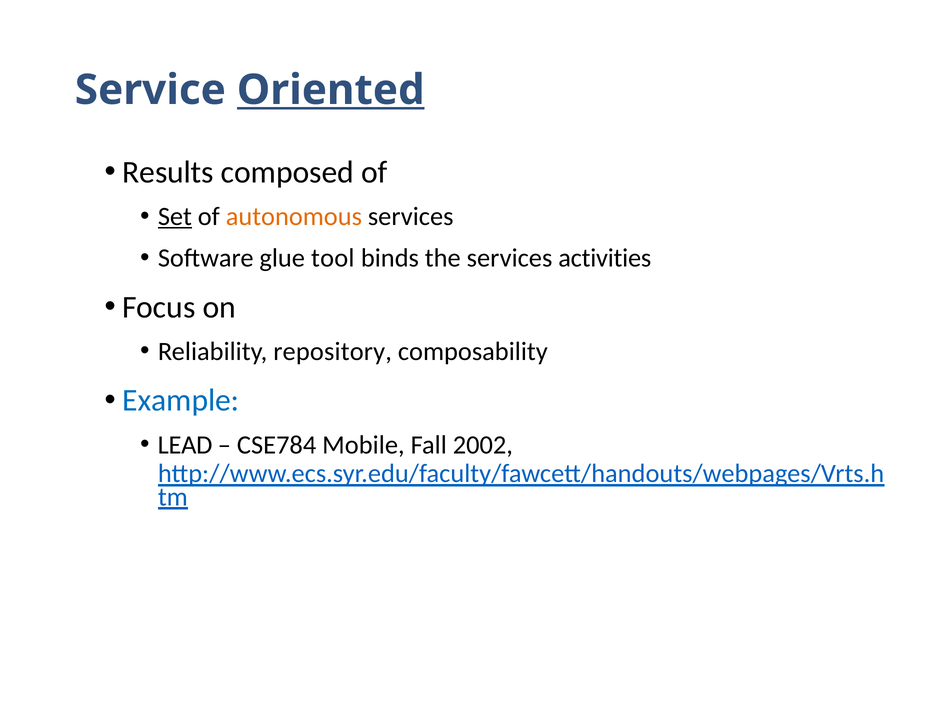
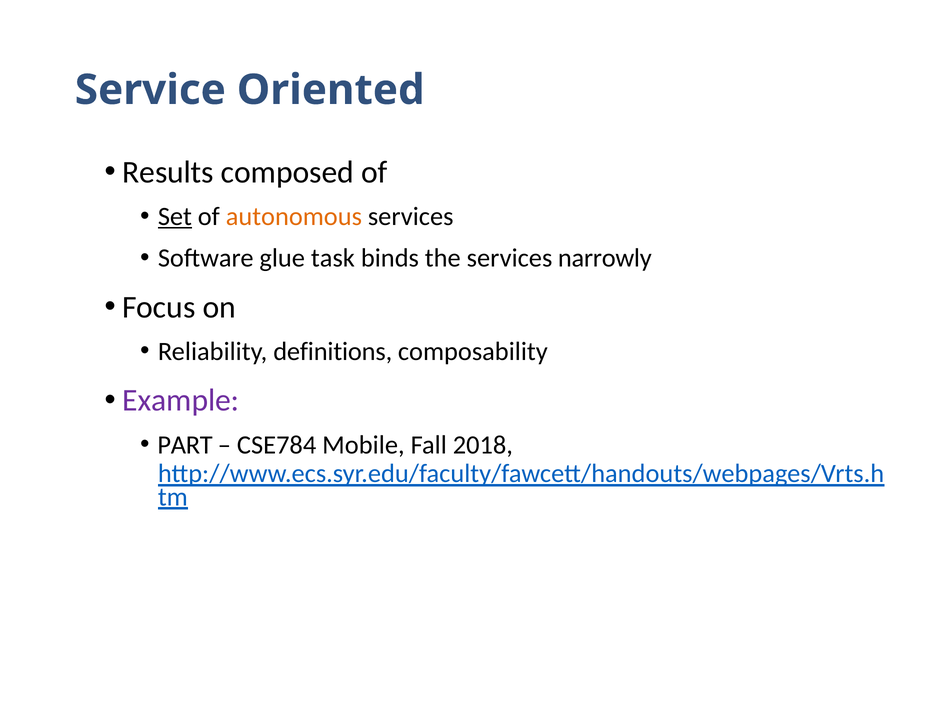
Oriented underline: present -> none (331, 90)
tool: tool -> task (333, 258)
activities: activities -> narrowly (605, 258)
repository: repository -> definitions (333, 351)
Example colour: blue -> purple (181, 400)
LEAD: LEAD -> PART (185, 444)
2002: 2002 -> 2018 (483, 444)
